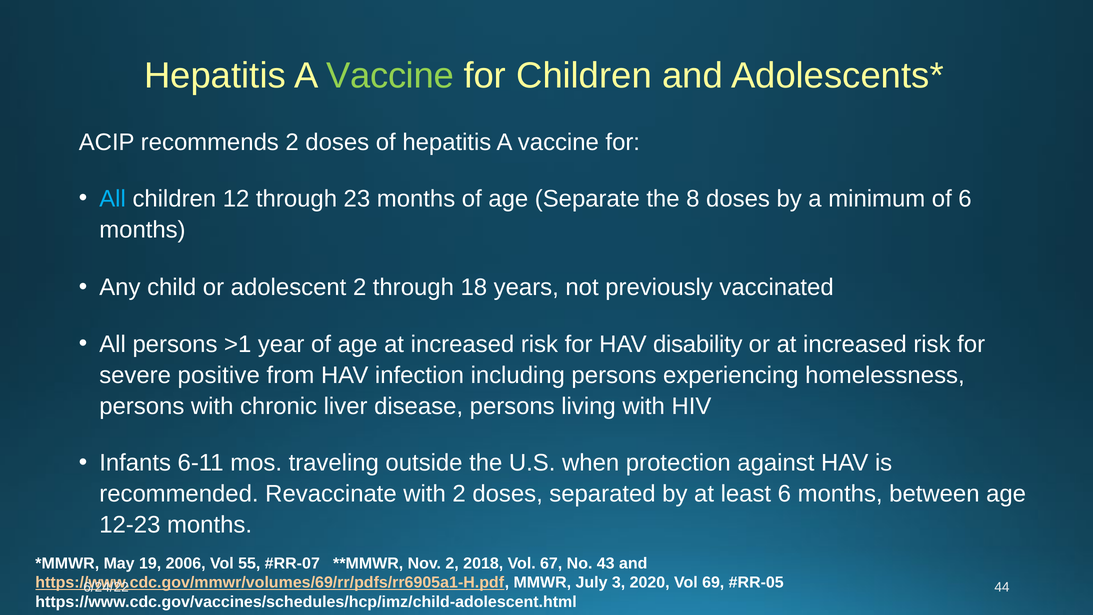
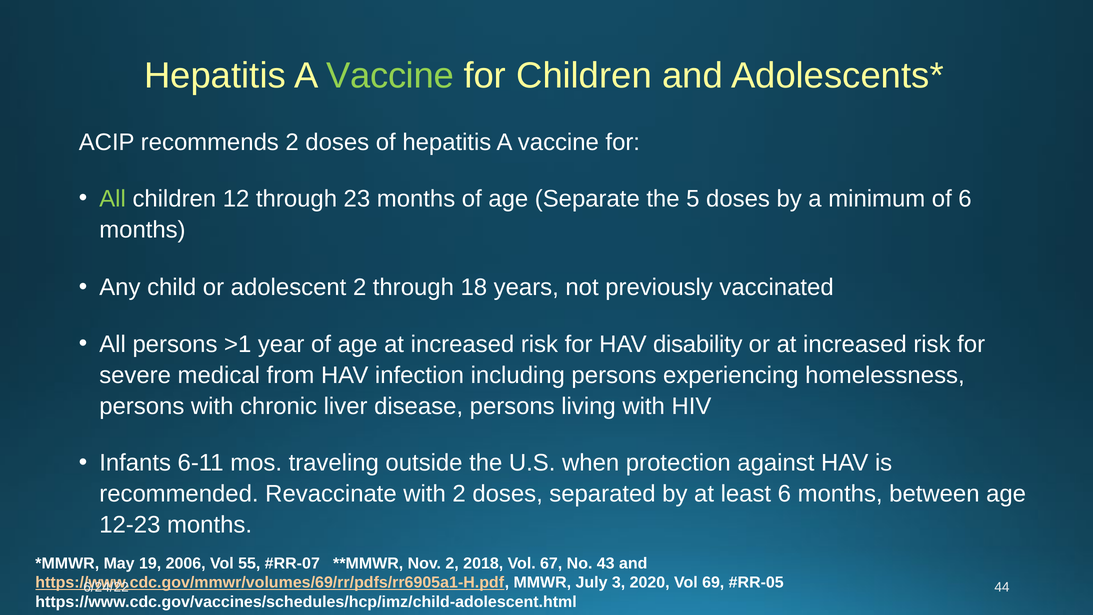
All colour: light blue -> light green (113, 199)
8: 8 -> 5 (693, 199)
positive: positive -> medical (219, 375)
